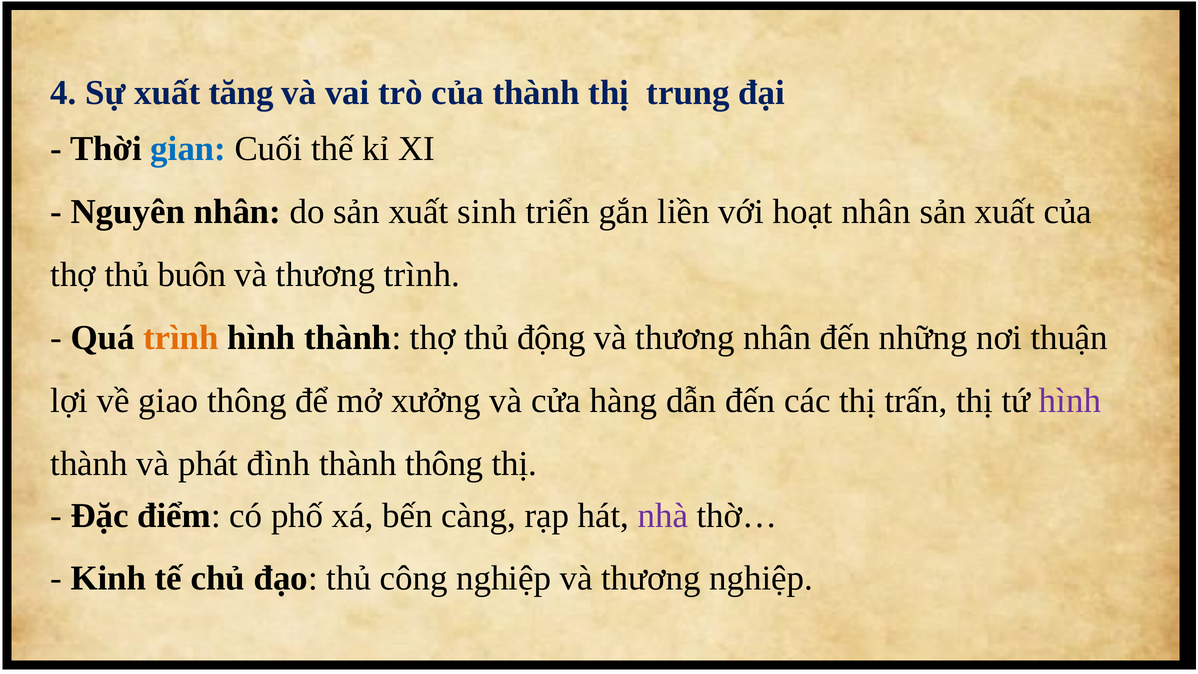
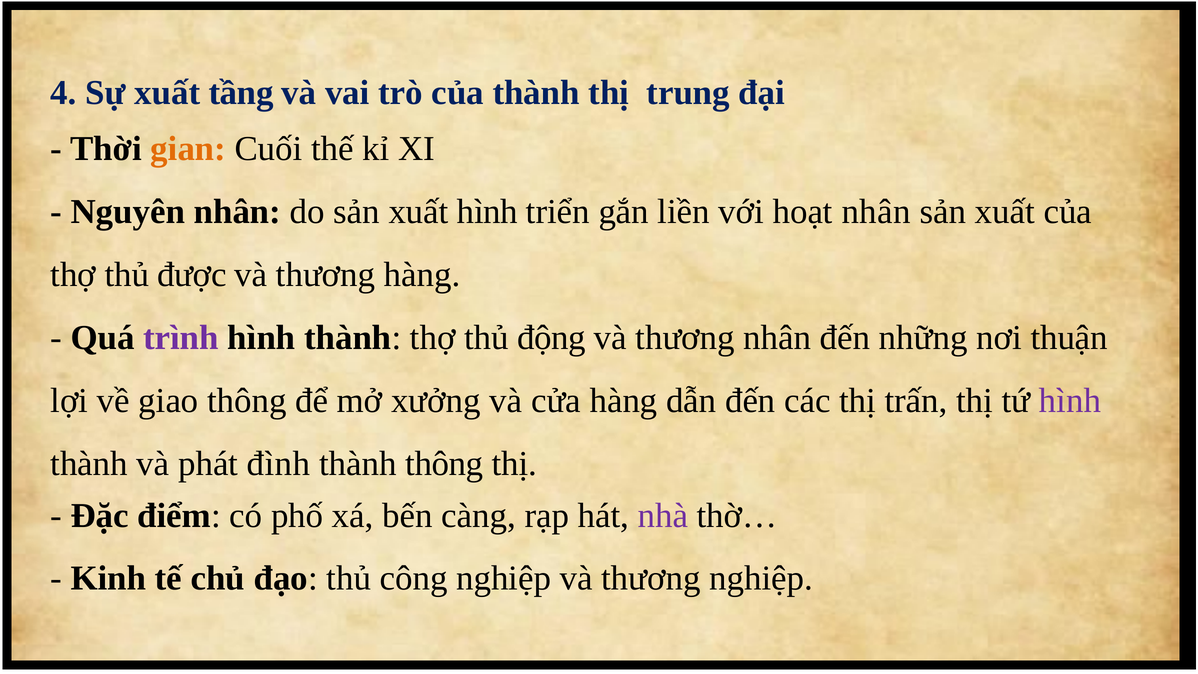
tăng: tăng -> tầng (241, 93)
gian colour: blue -> orange (188, 149)
xuất sinh: sinh -> hình (487, 212)
buôn: buôn -> được (192, 275)
thương trình: trình -> hàng (422, 275)
trình colour: orange -> purple (181, 338)
